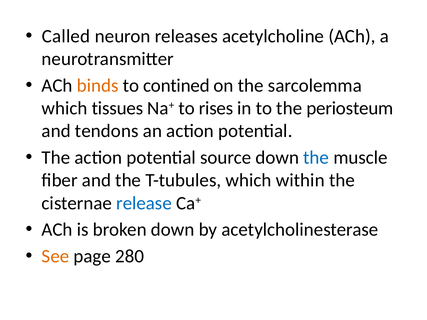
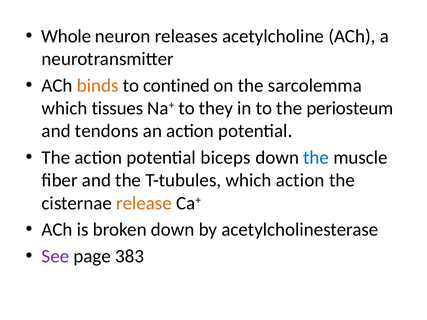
Called: Called -> Whole (66, 36)
rises: rises -> they (216, 108)
source: source -> biceps (226, 158)
which within: within -> action (300, 180)
release colour: blue -> orange (144, 203)
See colour: orange -> purple (55, 256)
280: 280 -> 383 (130, 256)
